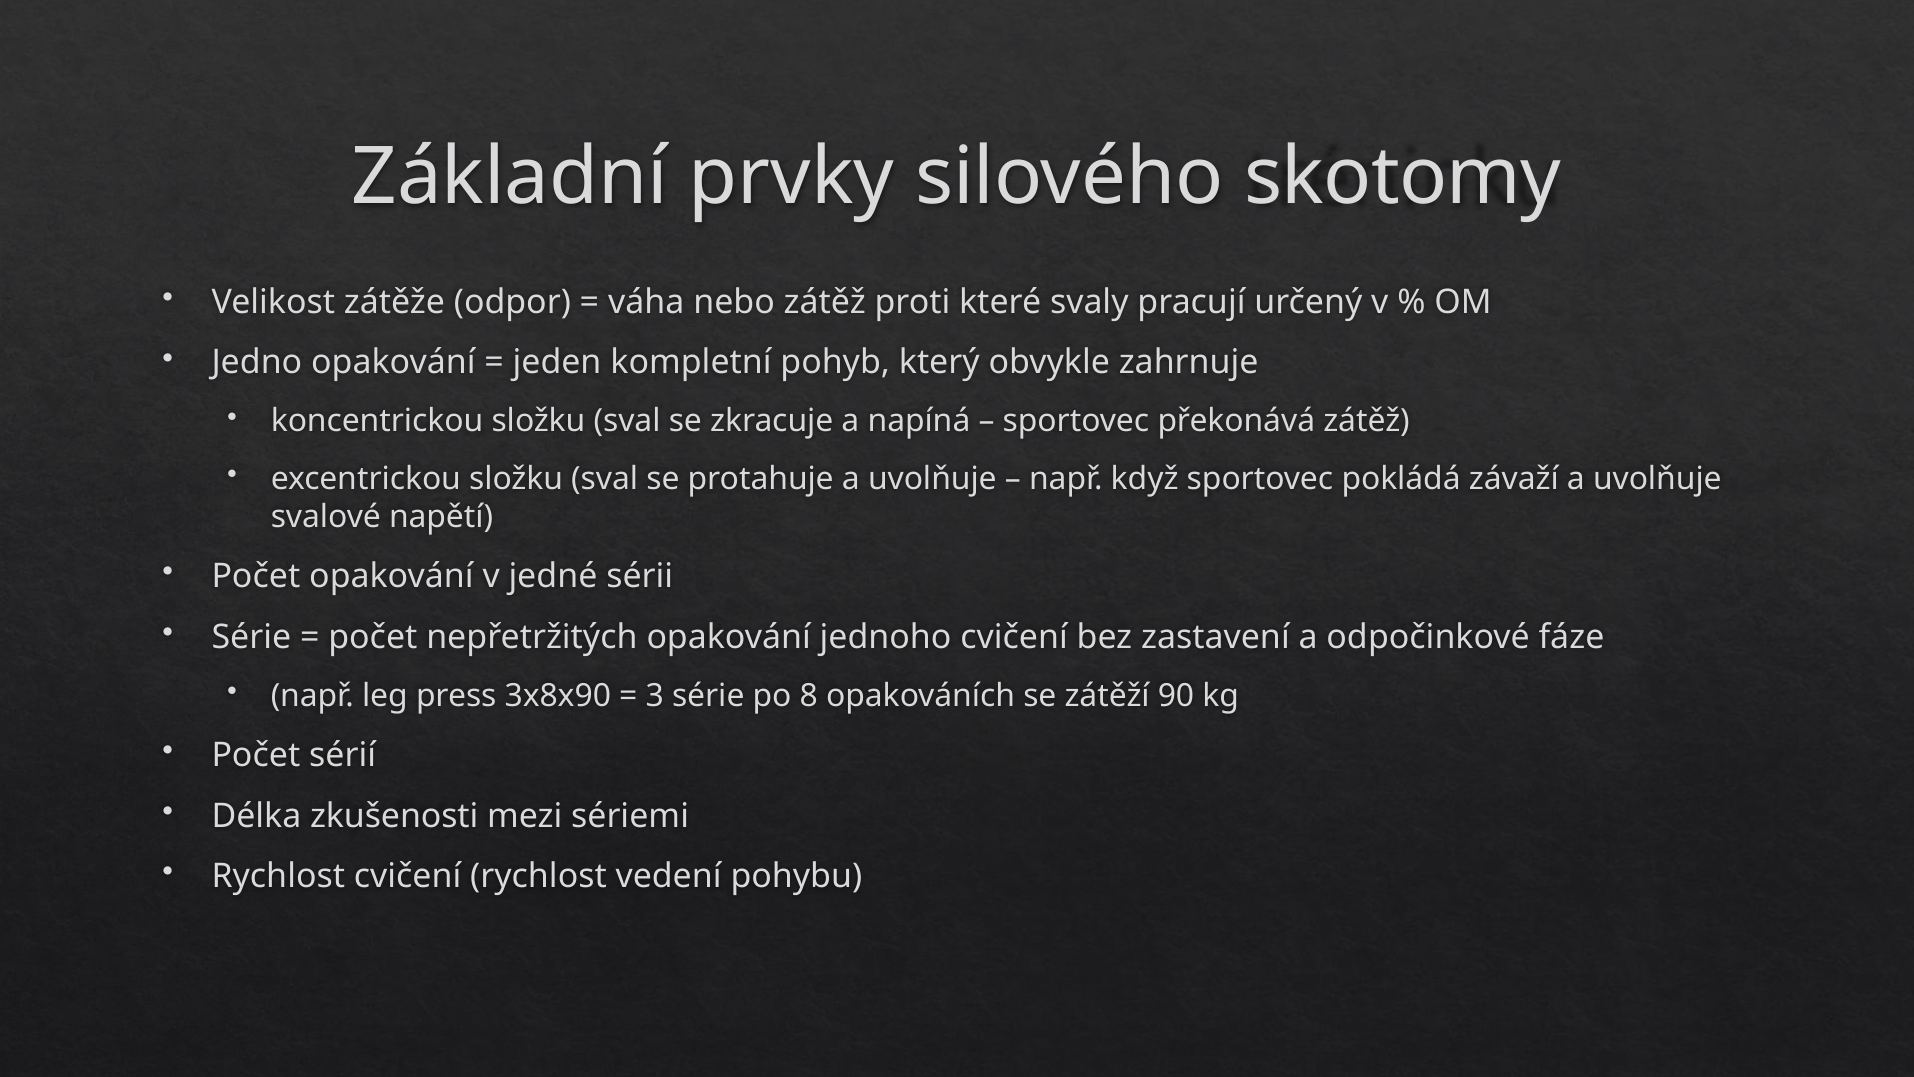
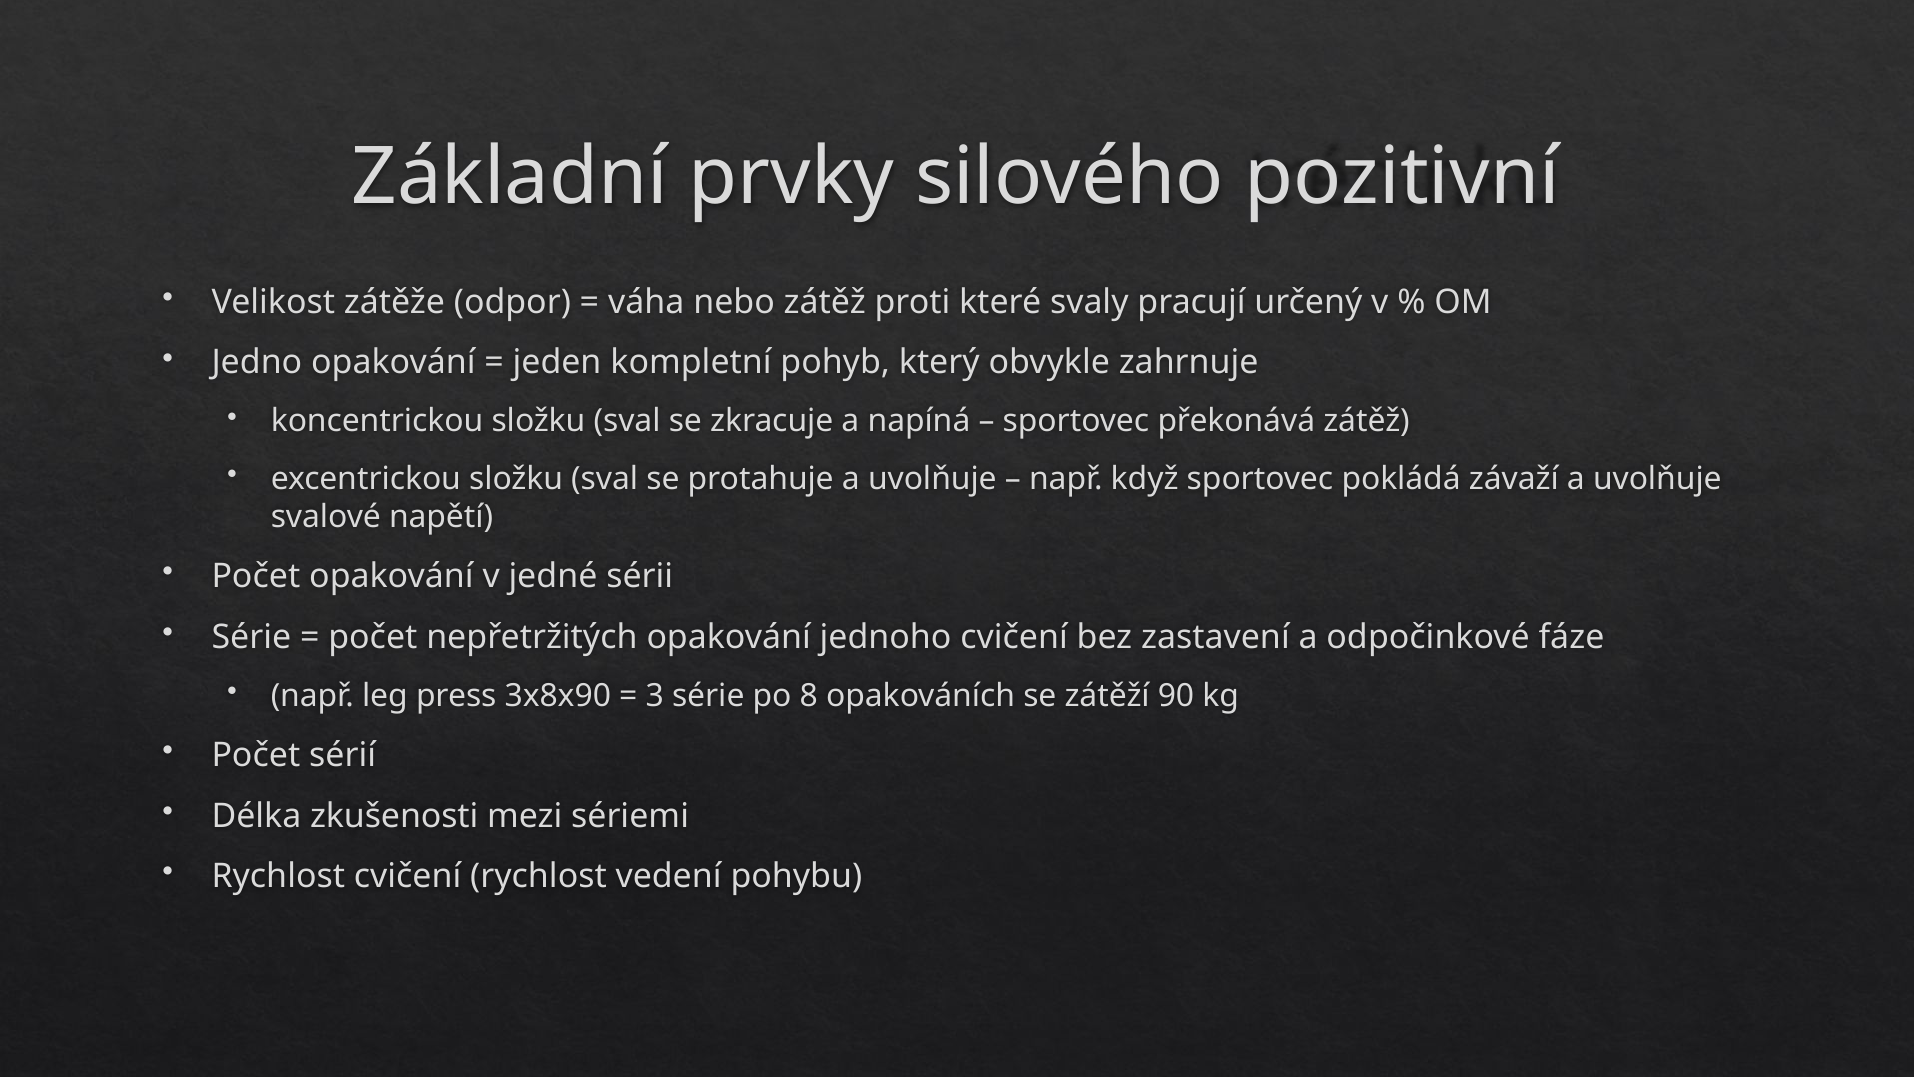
skotomy: skotomy -> pozitivní (1402, 177)
